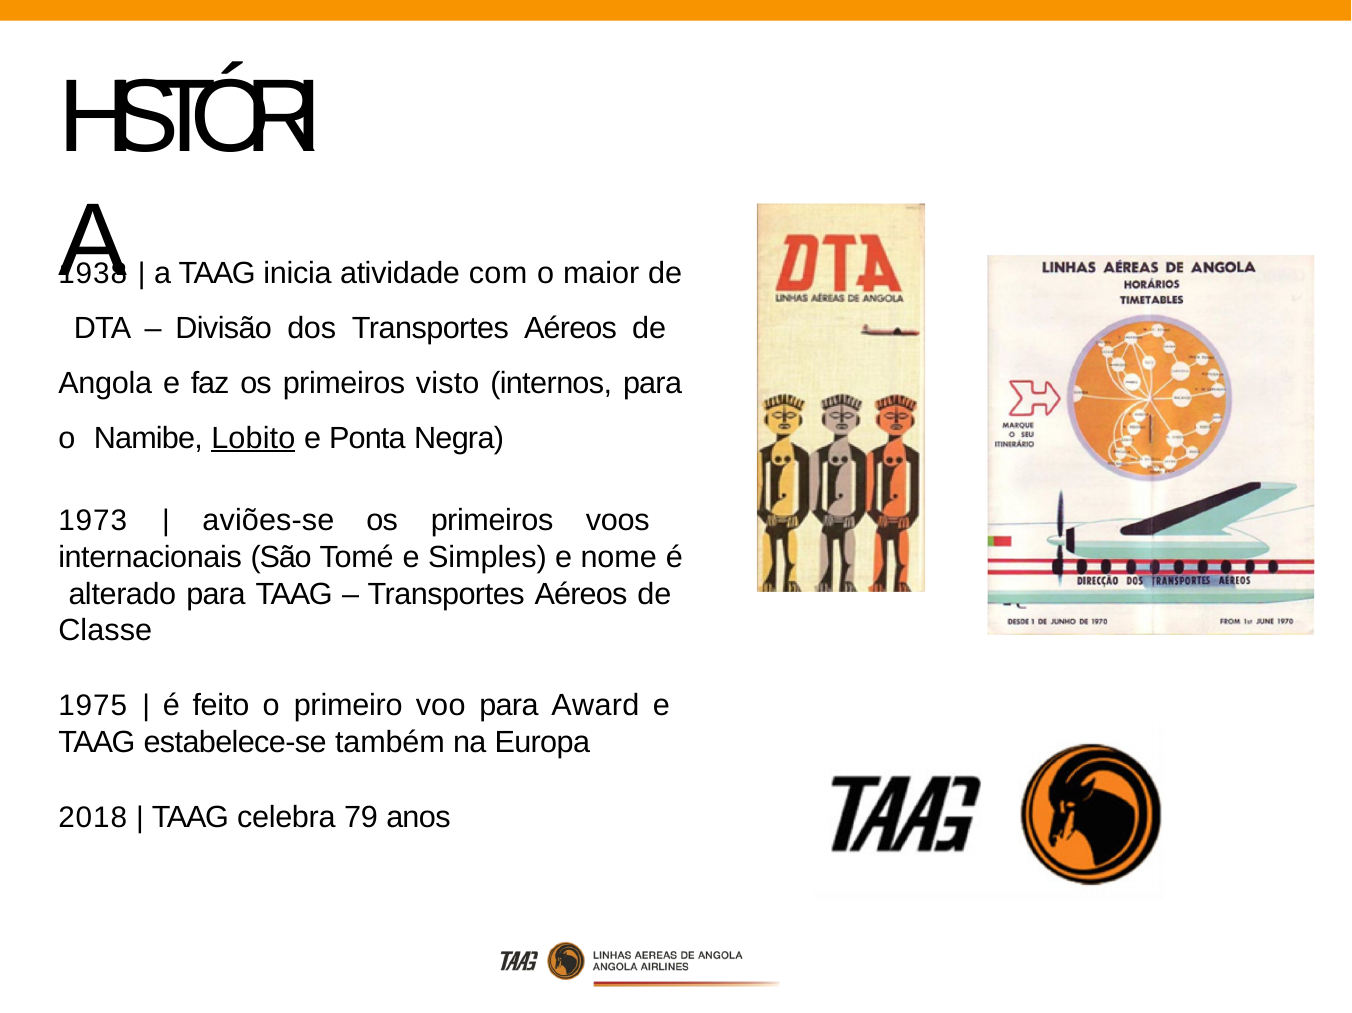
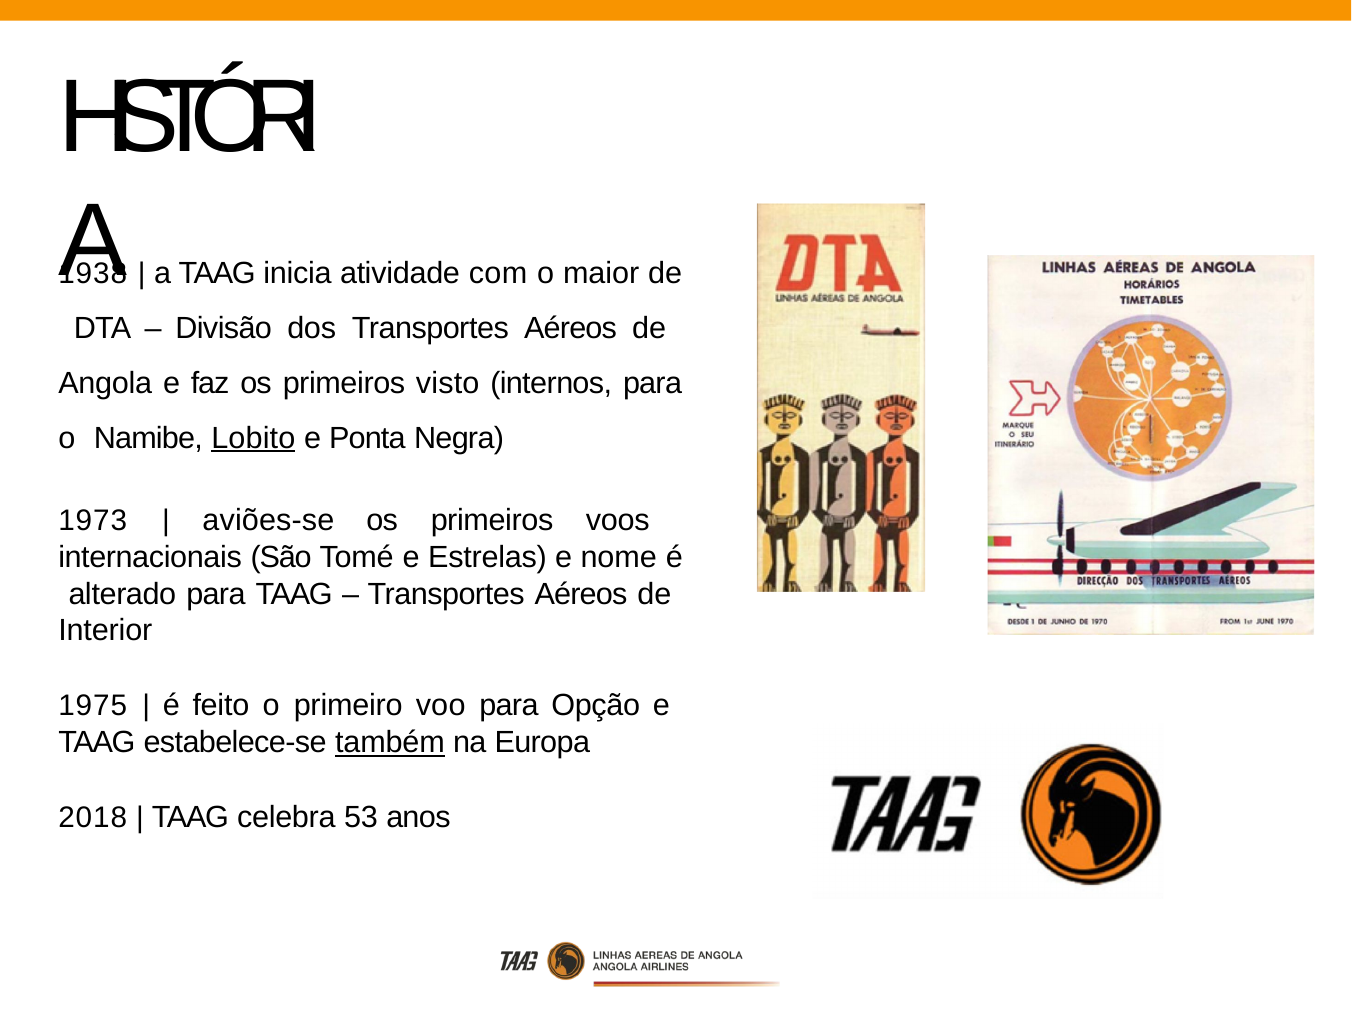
Simples: Simples -> Estrelas (488, 557)
Classe: Classe -> Interior (105, 631)
Award: Award -> Opção (596, 706)
também underline: none -> present (390, 743)
79: 79 -> 53 (361, 818)
